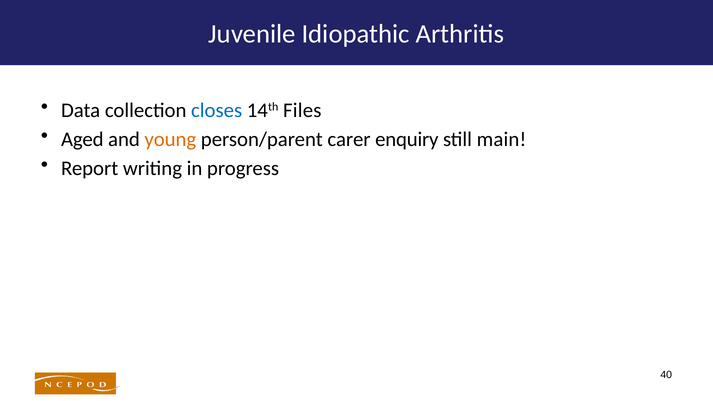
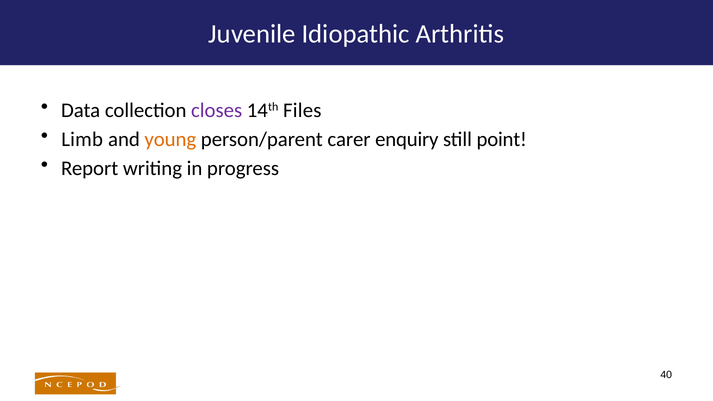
closes colour: blue -> purple (217, 110)
Aged: Aged -> Limb (82, 139)
main: main -> point (502, 139)
